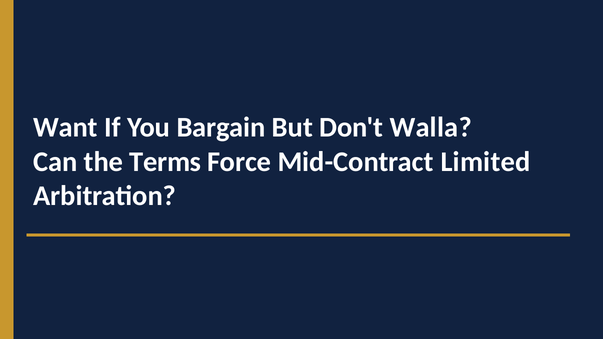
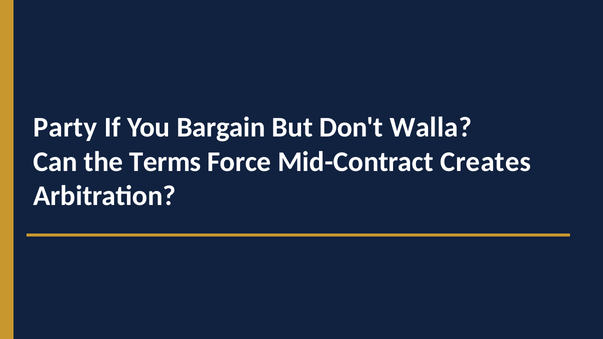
Want: Want -> Party (65, 128)
Limited: Limited -> Creates (486, 162)
